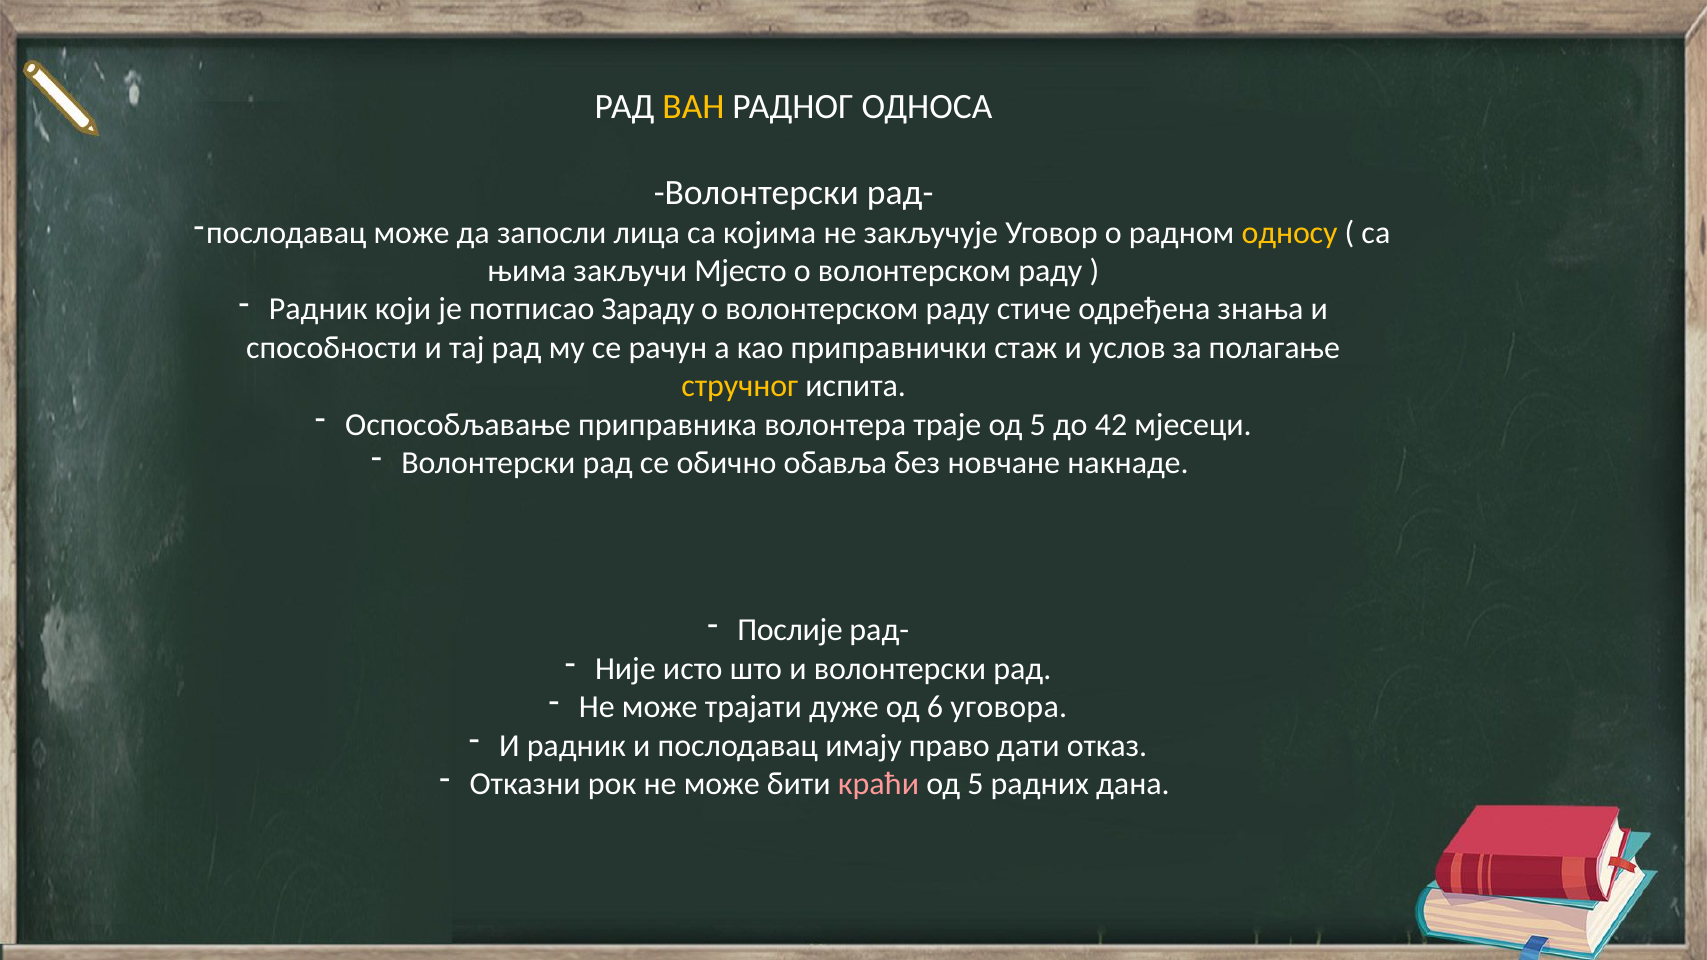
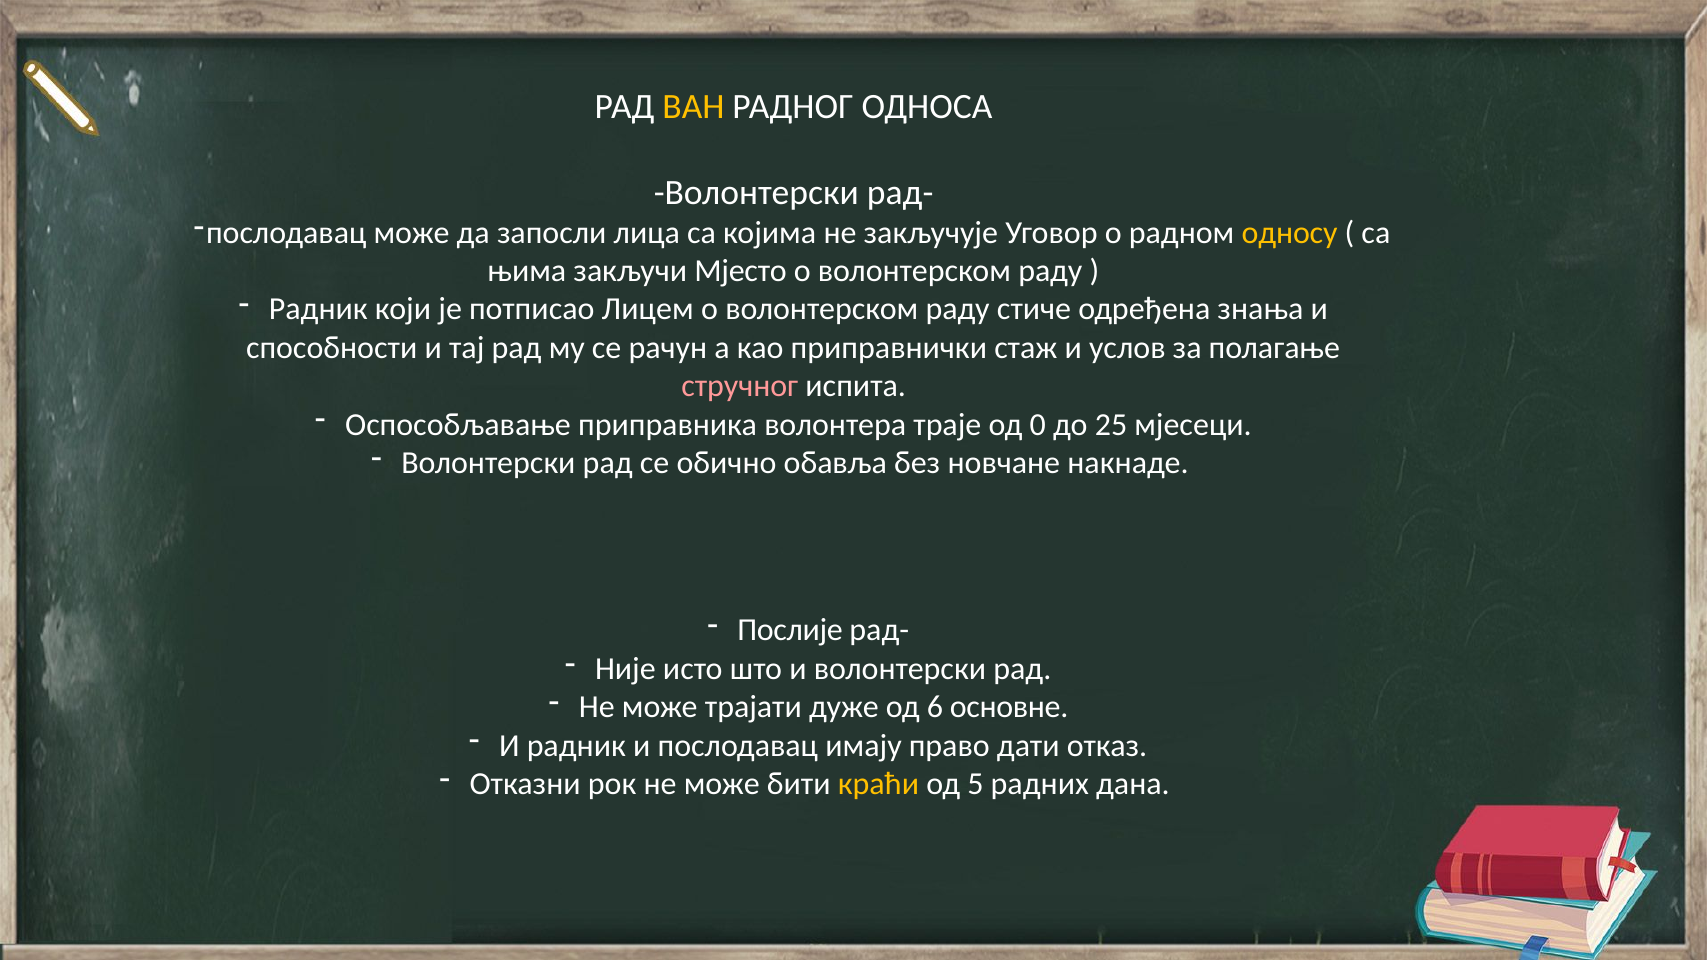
Зараду: Зараду -> Лицем (648, 309)
стручног colour: yellow -> pink (740, 386)
траје од 5: 5 -> 0 (1038, 425)
42: 42 -> 25 (1111, 425)
уговора: уговора -> основне (1009, 707)
краћи colour: pink -> yellow (878, 784)
